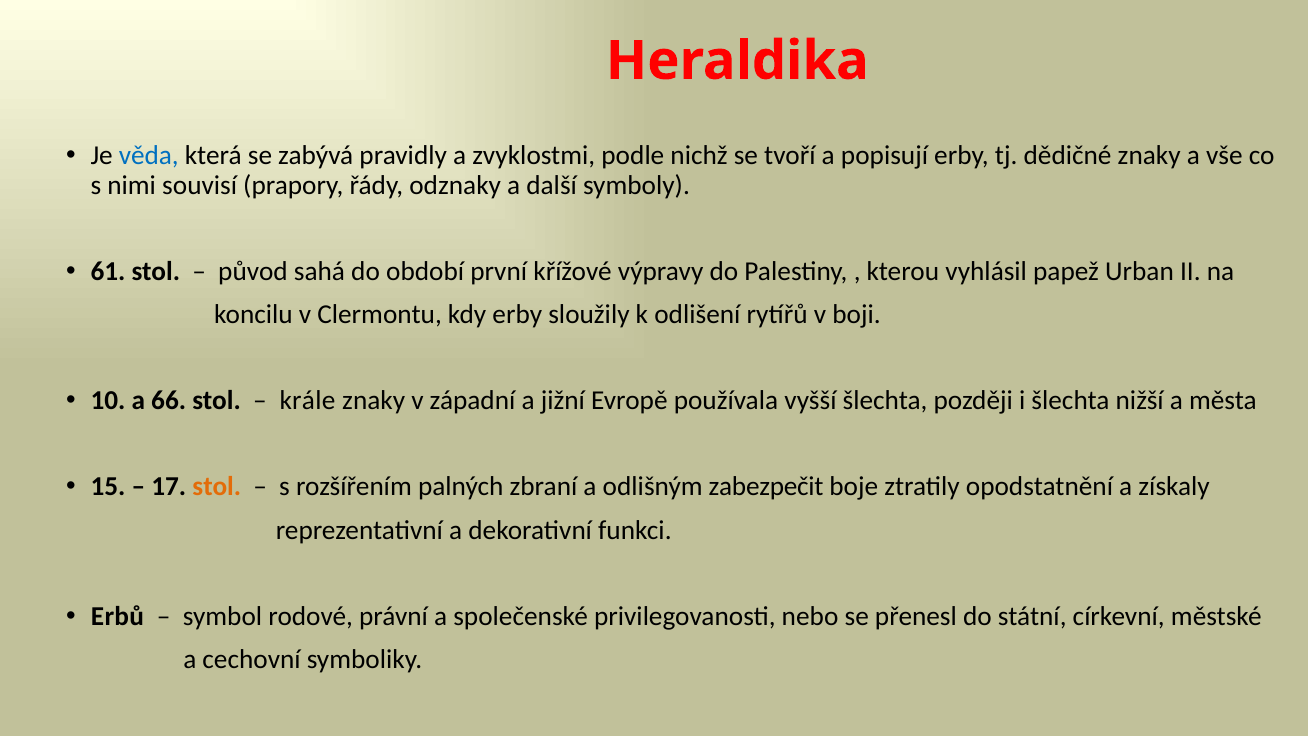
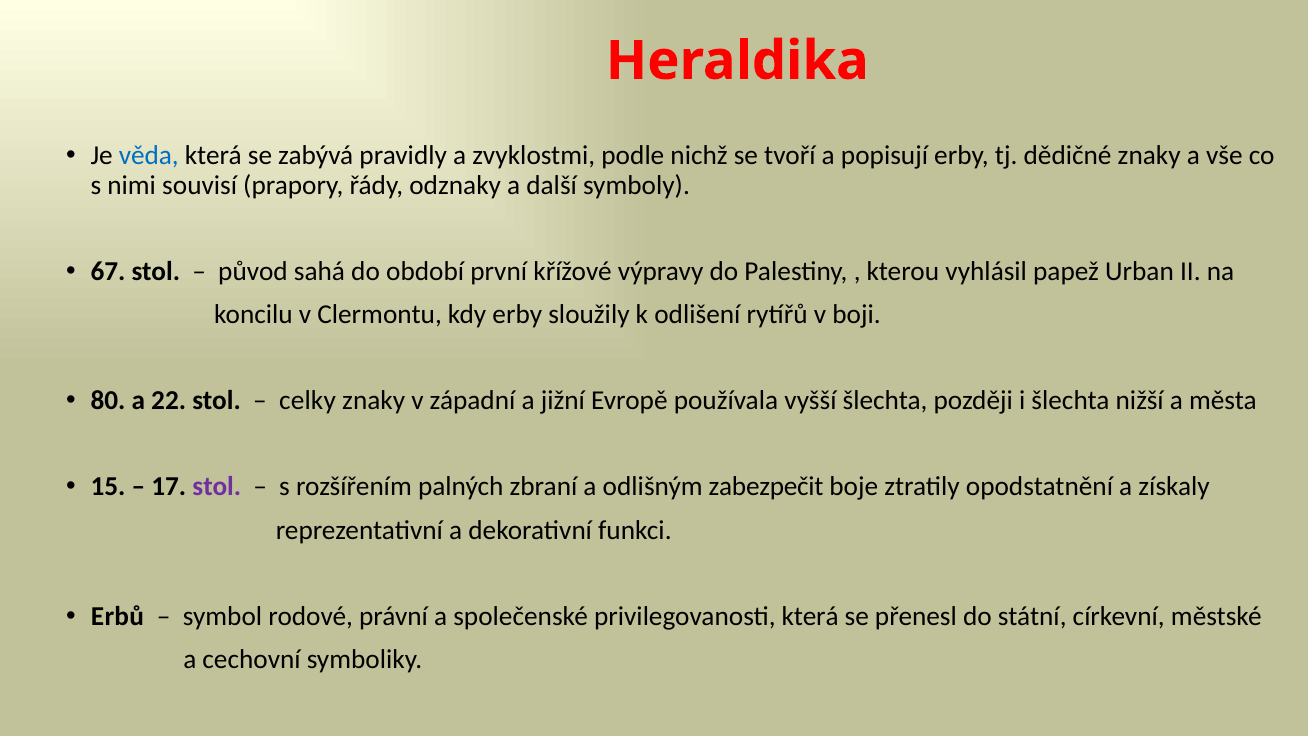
61: 61 -> 67 (108, 271)
10: 10 -> 80 (108, 401)
66: 66 -> 22 (169, 401)
krále: krále -> celky (307, 401)
stol colour: orange -> purple (217, 487)
privilegovanosti nebo: nebo -> která (810, 616)
